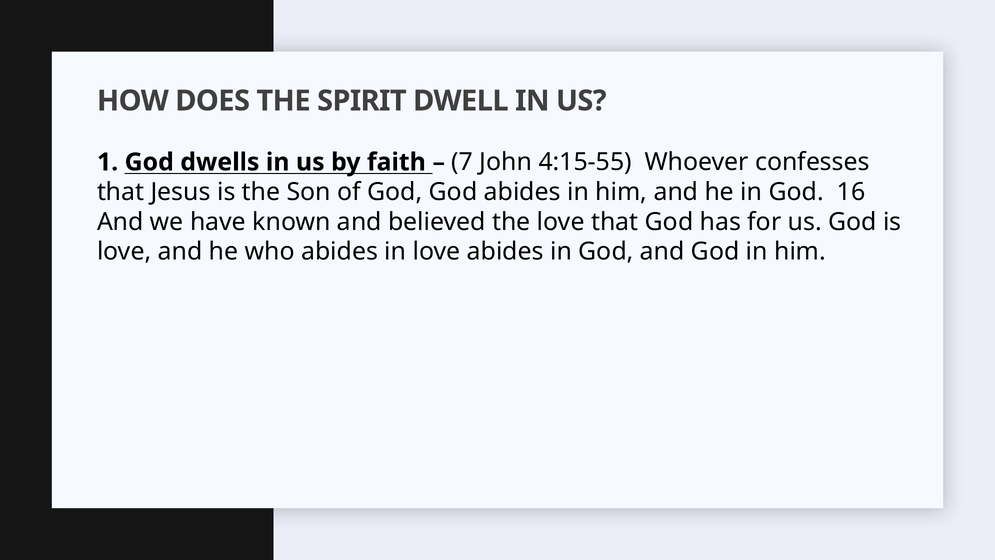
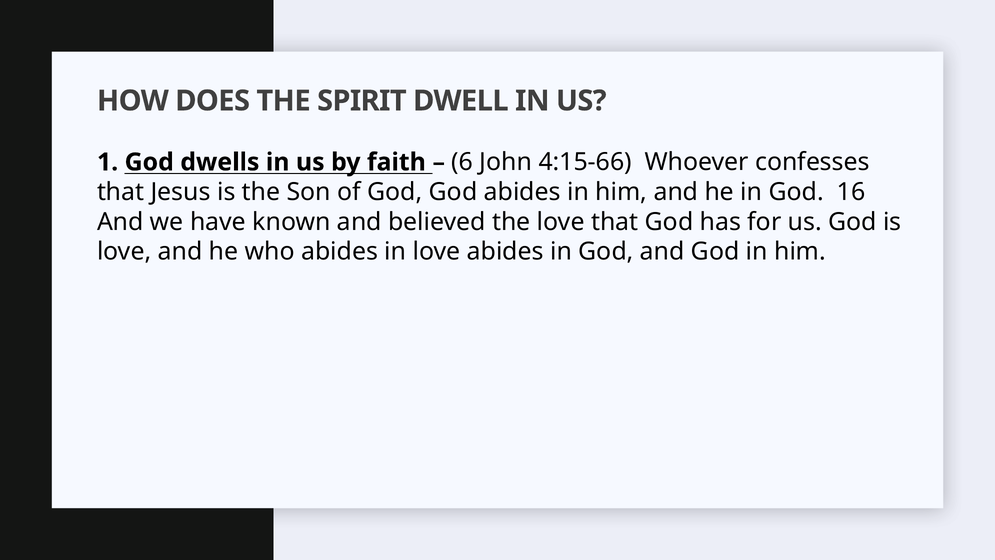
7: 7 -> 6 (462, 162)
4:15-55: 4:15-55 -> 4:15-66 (585, 162)
